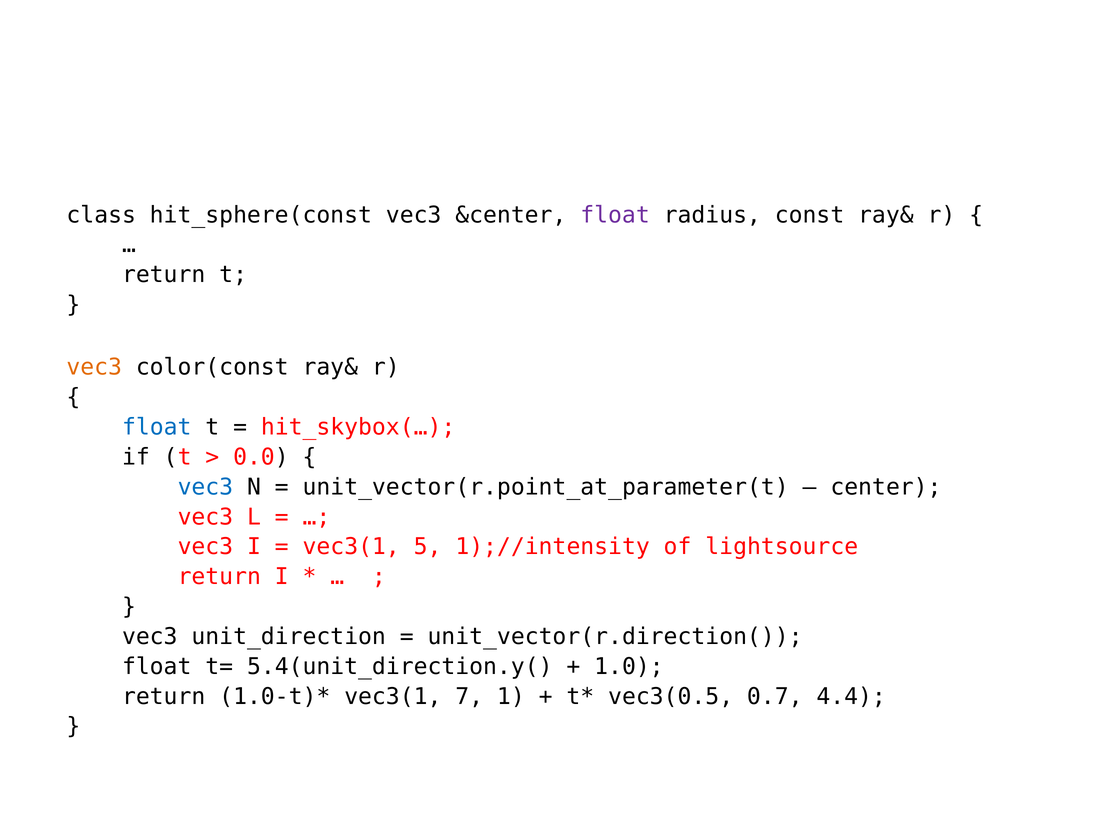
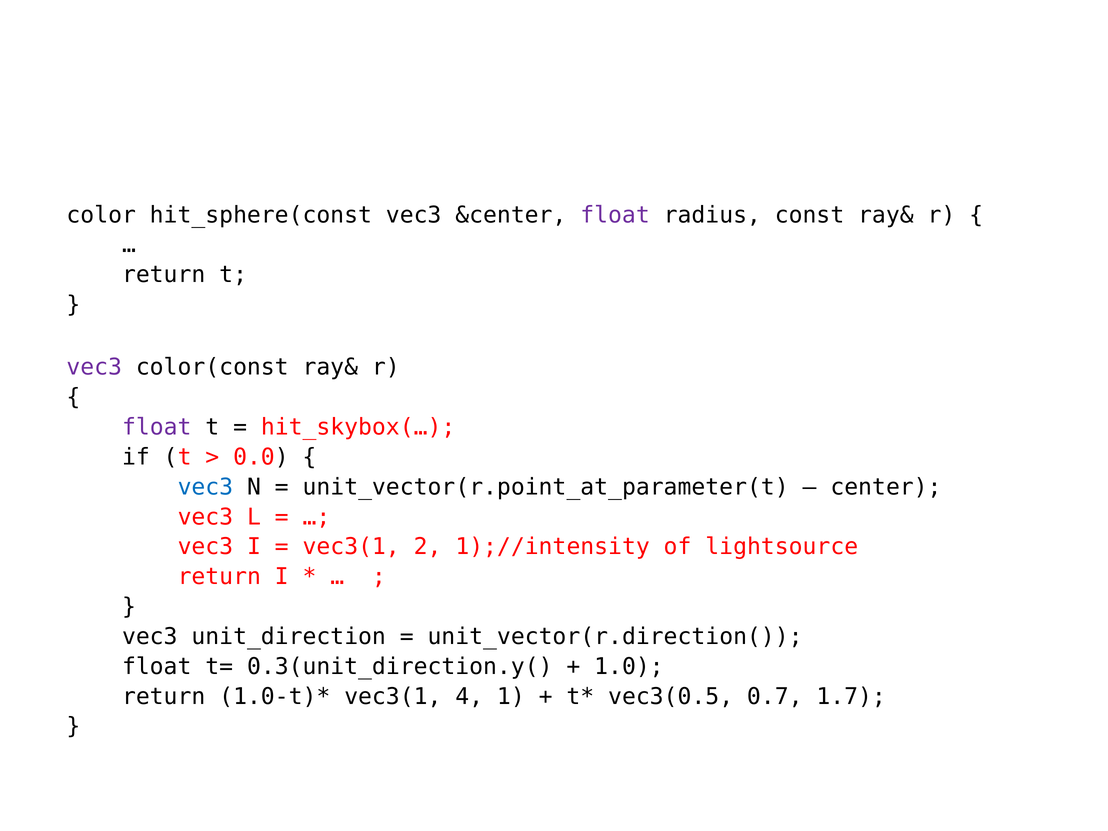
class: class -> color (101, 215)
vec3 colour: orange -> purple (94, 367)
float colour: blue -> purple (157, 427)
5: 5 -> 2 (428, 547)
5.4(unit_direction.y(: 5.4(unit_direction.y( -> 0.3(unit_direction.y( (400, 667)
7: 7 -> 4 (469, 696)
4.4: 4.4 -> 1.7 (851, 696)
